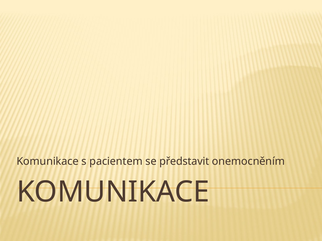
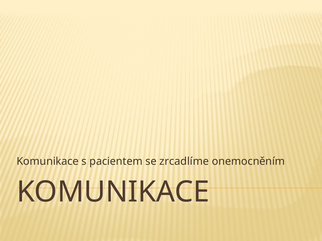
představit: představit -> zrcadlíme (184, 162)
